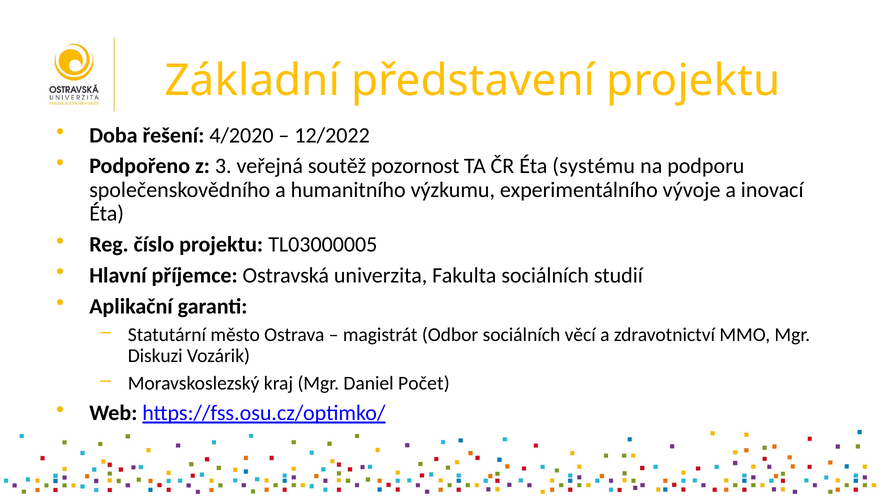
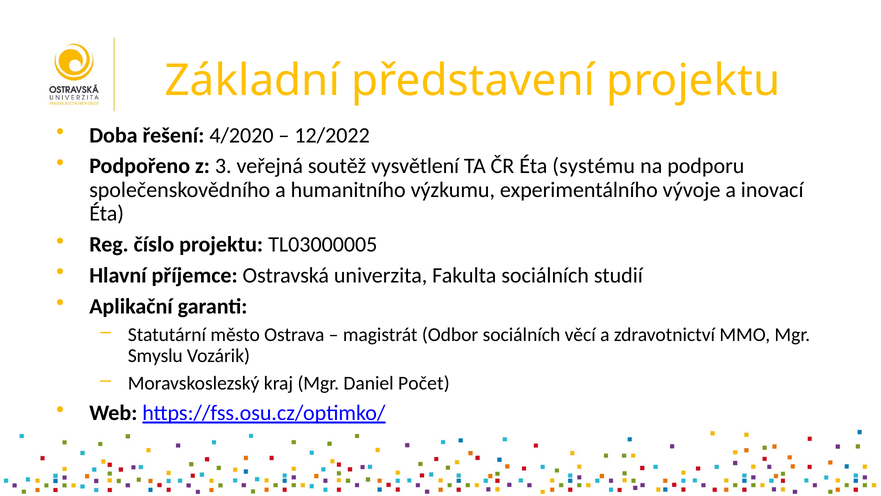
pozornost: pozornost -> vysvětlení (415, 166)
Diskuzi: Diskuzi -> Smyslu (155, 355)
